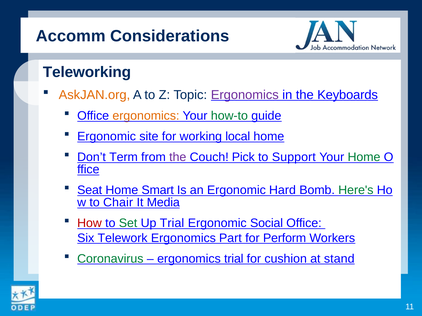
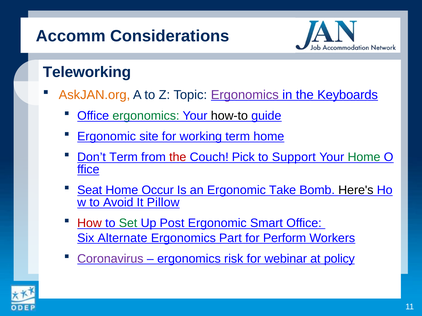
ergonomics colour: orange -> green (146, 116)
how-to colour: green -> black (229, 116)
working local: local -> term (238, 137)
the colour: purple -> red (178, 157)
Smart: Smart -> Occur (158, 191)
Hard: Hard -> Take (283, 191)
Here's colour: green -> black (356, 191)
Chair: Chair -> Avoid (118, 203)
Media: Media -> Pillow (163, 203)
Up Trial: Trial -> Post (172, 224)
Social: Social -> Smart (266, 224)
Telework: Telework -> Alternate (123, 238)
Coronavirus colour: green -> purple (110, 259)
ergonomics trial: trial -> risk (234, 259)
cushion: cushion -> webinar (286, 259)
stand: stand -> policy (339, 259)
